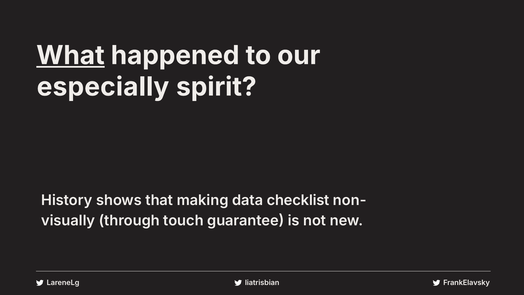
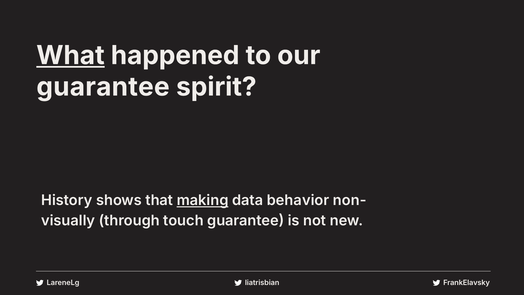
especially: especially -> guarantee (103, 87)
making underline: none -> present (203, 200)
checklist: checklist -> behavior (298, 200)
